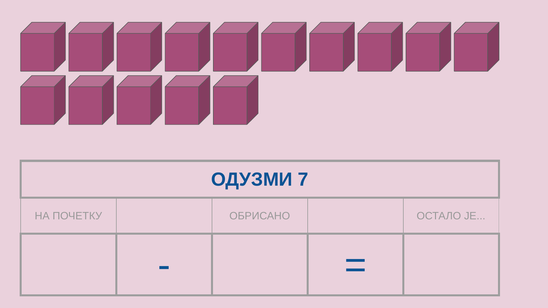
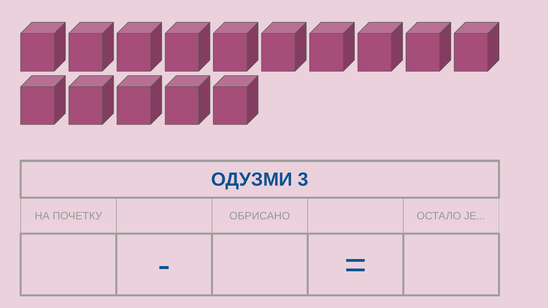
7: 7 -> 3 (303, 180)
